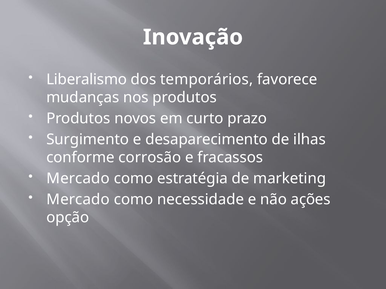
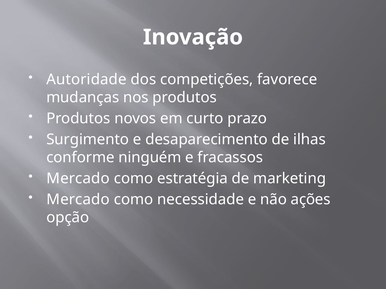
Liberalismo: Liberalismo -> Autoridade (86, 80)
temporários: temporários -> competições (207, 80)
corrosão: corrosão -> ninguém (150, 158)
